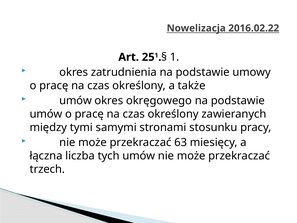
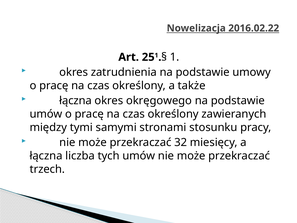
umów: umów -> łączna (76, 100)
63: 63 -> 32 (181, 142)
